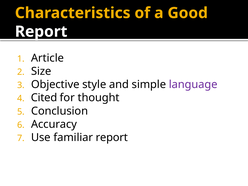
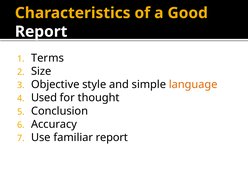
Article: Article -> Terms (47, 58)
language colour: purple -> orange (193, 84)
Cited: Cited -> Used (44, 98)
